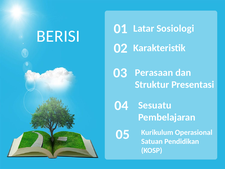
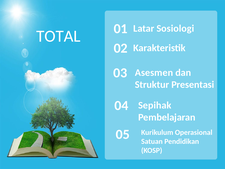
BERISI: BERISI -> TOTAL (58, 36)
Perasaan: Perasaan -> Asesmen (154, 73)
Sesuatu: Sesuatu -> Sepihak (155, 105)
